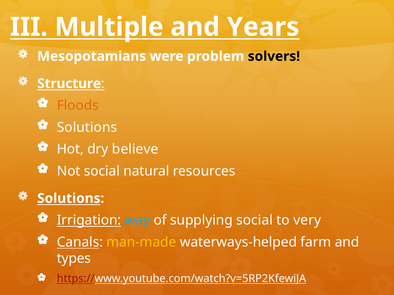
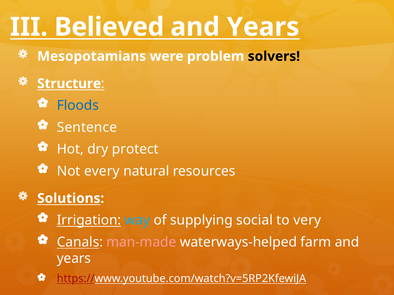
Multiple: Multiple -> Believed (109, 27)
Floods colour: orange -> blue (78, 106)
Solutions: Solutions -> Sentence (87, 128)
believe: believe -> protect (135, 149)
Not social: social -> every (102, 171)
man-made colour: yellow -> pink (141, 242)
types: types -> years (74, 259)
